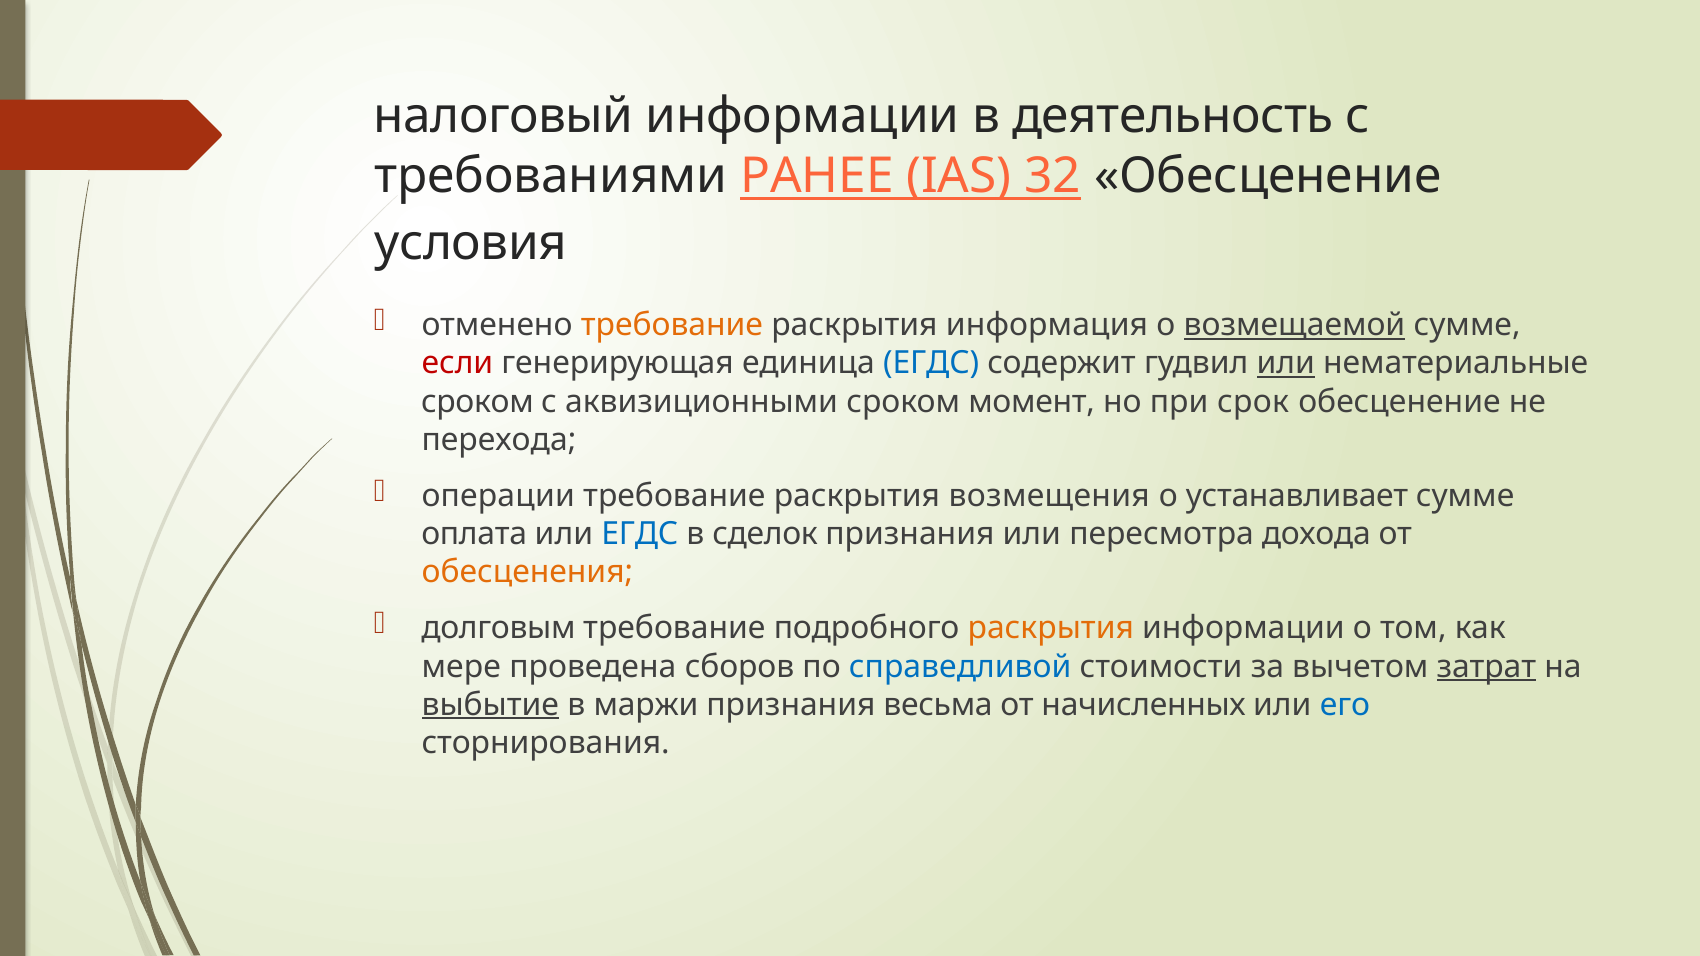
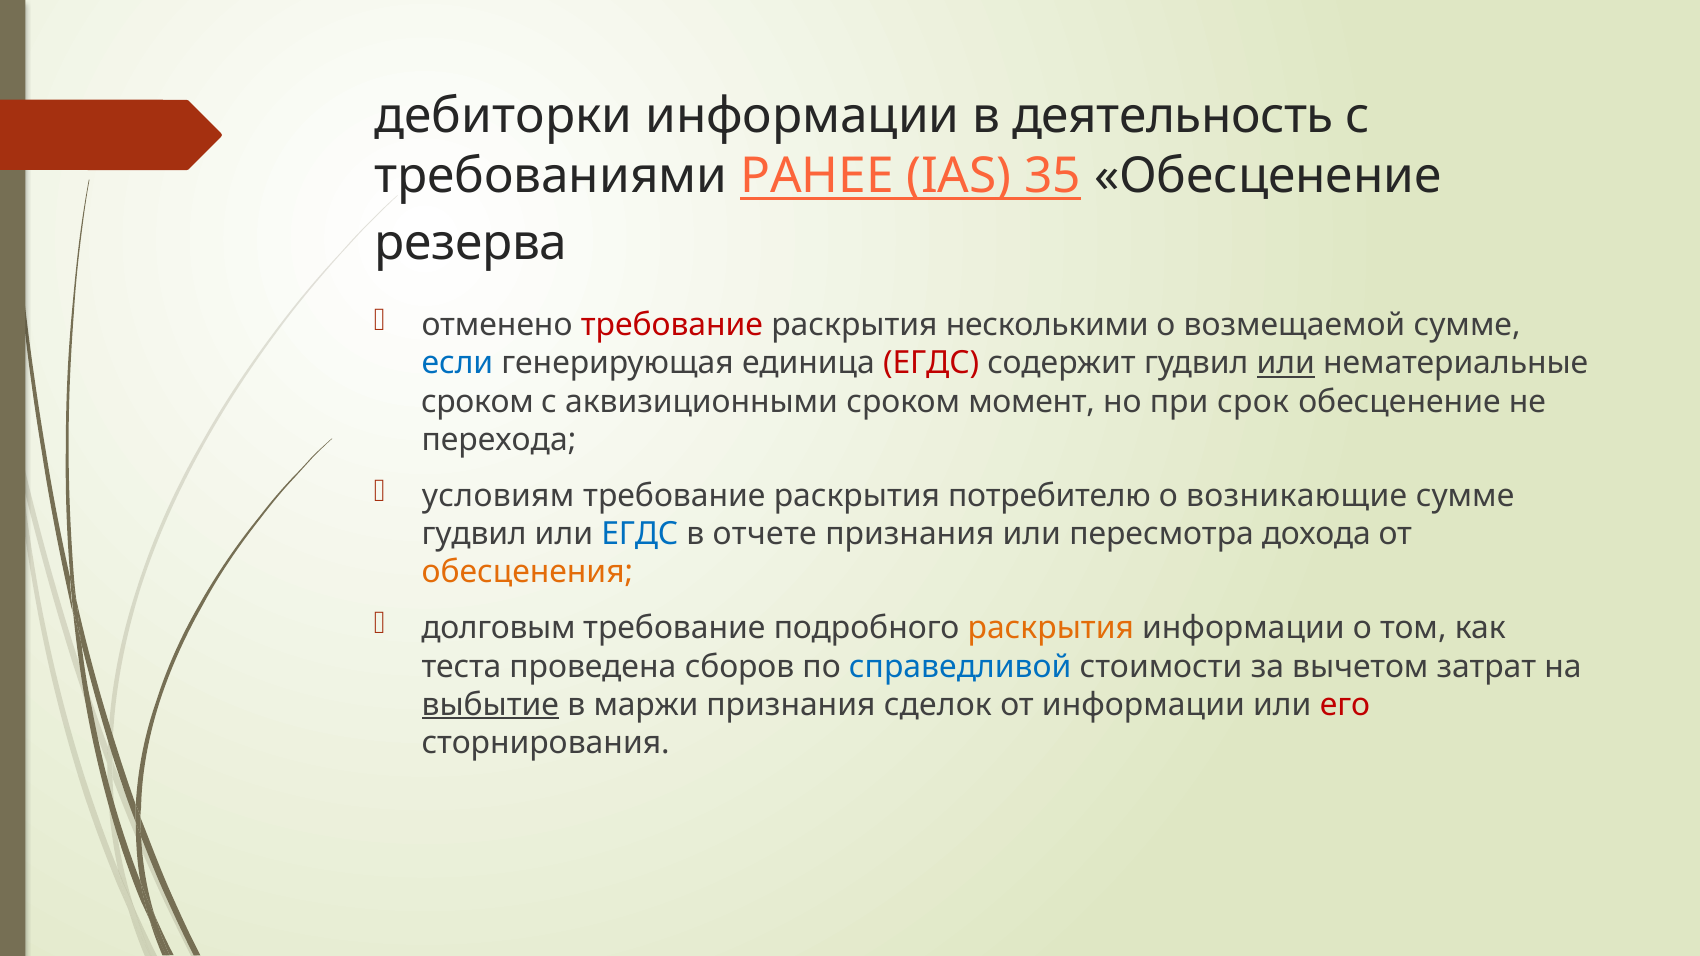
налоговый: налоговый -> дебиторки (503, 117)
32: 32 -> 35 (1053, 176)
условия: условия -> резерва (471, 243)
требование colour: orange -> red (672, 325)
информация: информация -> несколькими (1047, 325)
возмещаемой underline: present -> none (1294, 325)
если colour: red -> blue (457, 363)
ЕГДС colour: blue -> red (931, 363)
операции: операции -> условиям (498, 496)
возмещения: возмещения -> потребителю (1050, 496)
устанавливает: устанавливает -> возникающие (1297, 496)
оплата: оплата -> гудвил (474, 534)
сделок: сделок -> отчете (765, 534)
мере: мере -> теста (461, 667)
затрат underline: present -> none (1486, 667)
весьма: весьма -> сделок (938, 705)
от начисленных: начисленных -> информации (1143, 705)
его colour: blue -> red (1345, 705)
